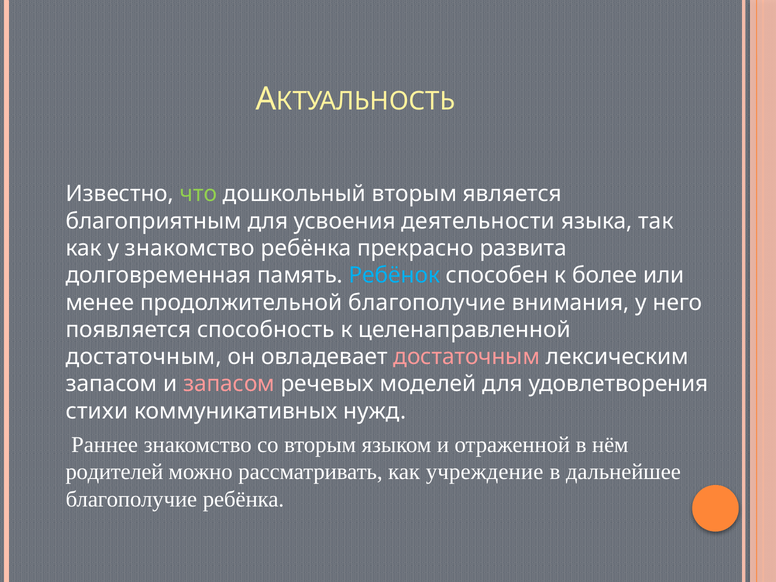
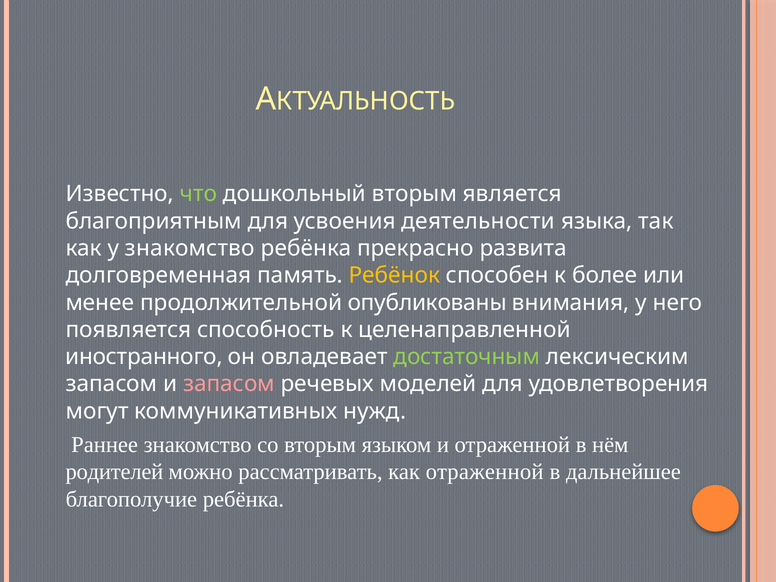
Ребёнок colour: light blue -> yellow (394, 275)
продолжительной благополучие: благополучие -> опубликованы (427, 303)
достаточным: достаточным -> иностранного (144, 357)
достаточным colour: pink -> light green (467, 357)
стихи: стихи -> могут (97, 411)
как учреждение: учреждение -> отраженной (485, 472)
